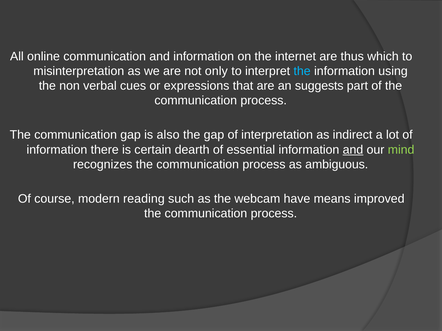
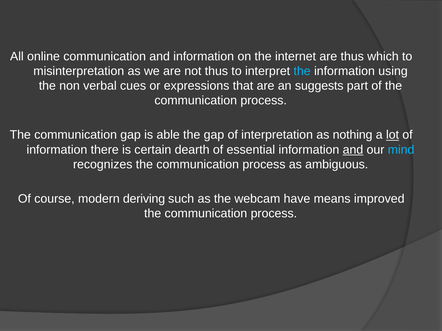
not only: only -> thus (216, 71)
also: also -> able (168, 135)
indirect: indirect -> nothing (353, 135)
lot underline: none -> present (393, 135)
mind colour: light green -> light blue (401, 150)
reading: reading -> deriving (144, 199)
